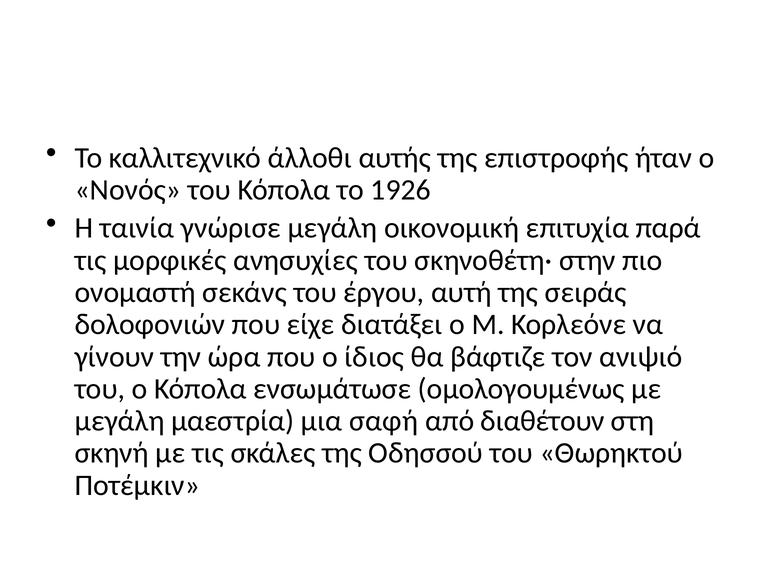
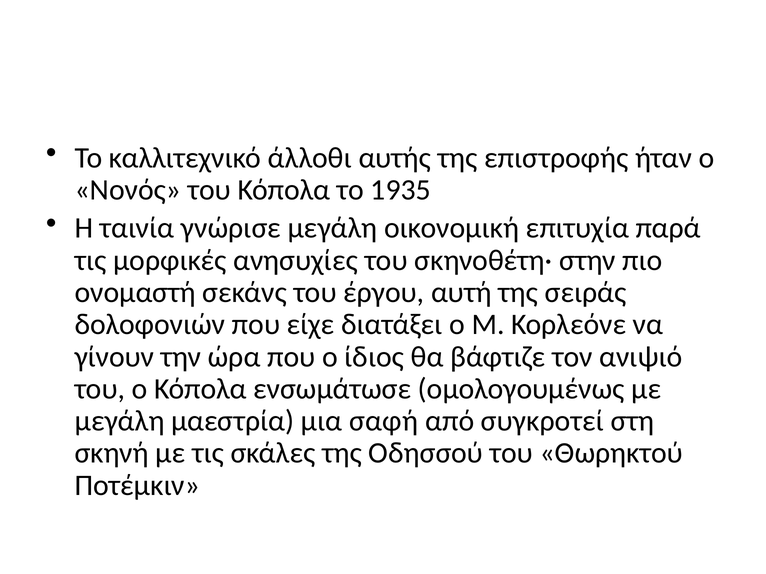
1926: 1926 -> 1935 (401, 190)
διαθέτουν: διαθέτουν -> συγκροτεί (542, 421)
